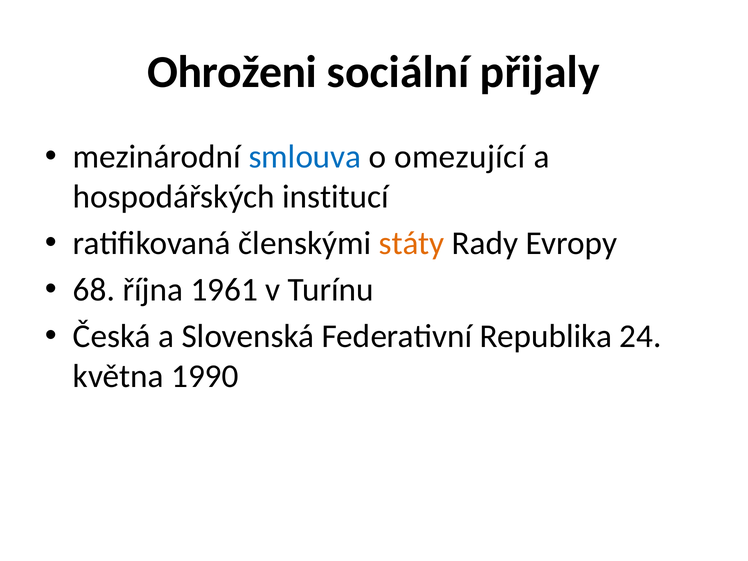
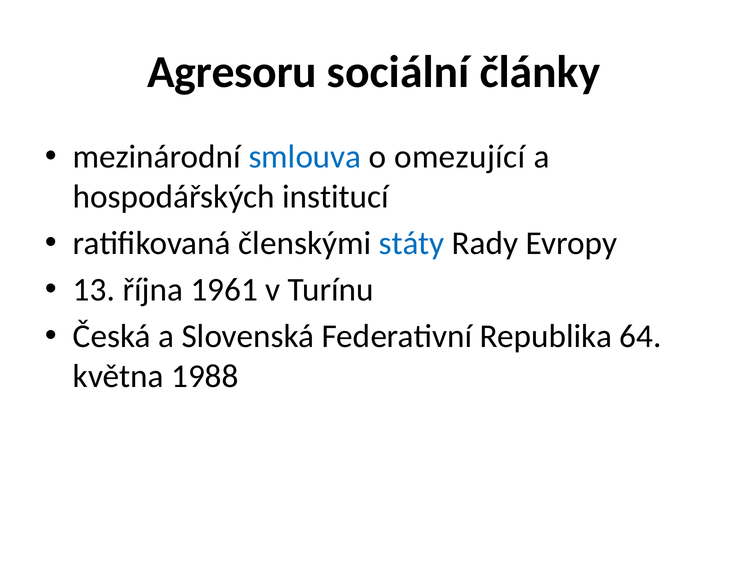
Ohroženi: Ohroženi -> Agresoru (232, 72)
přijaly: přijaly -> články (540, 72)
státy colour: orange -> blue (412, 243)
68: 68 -> 13 (94, 290)
24: 24 -> 64 (641, 336)
1990: 1990 -> 1988 (205, 376)
